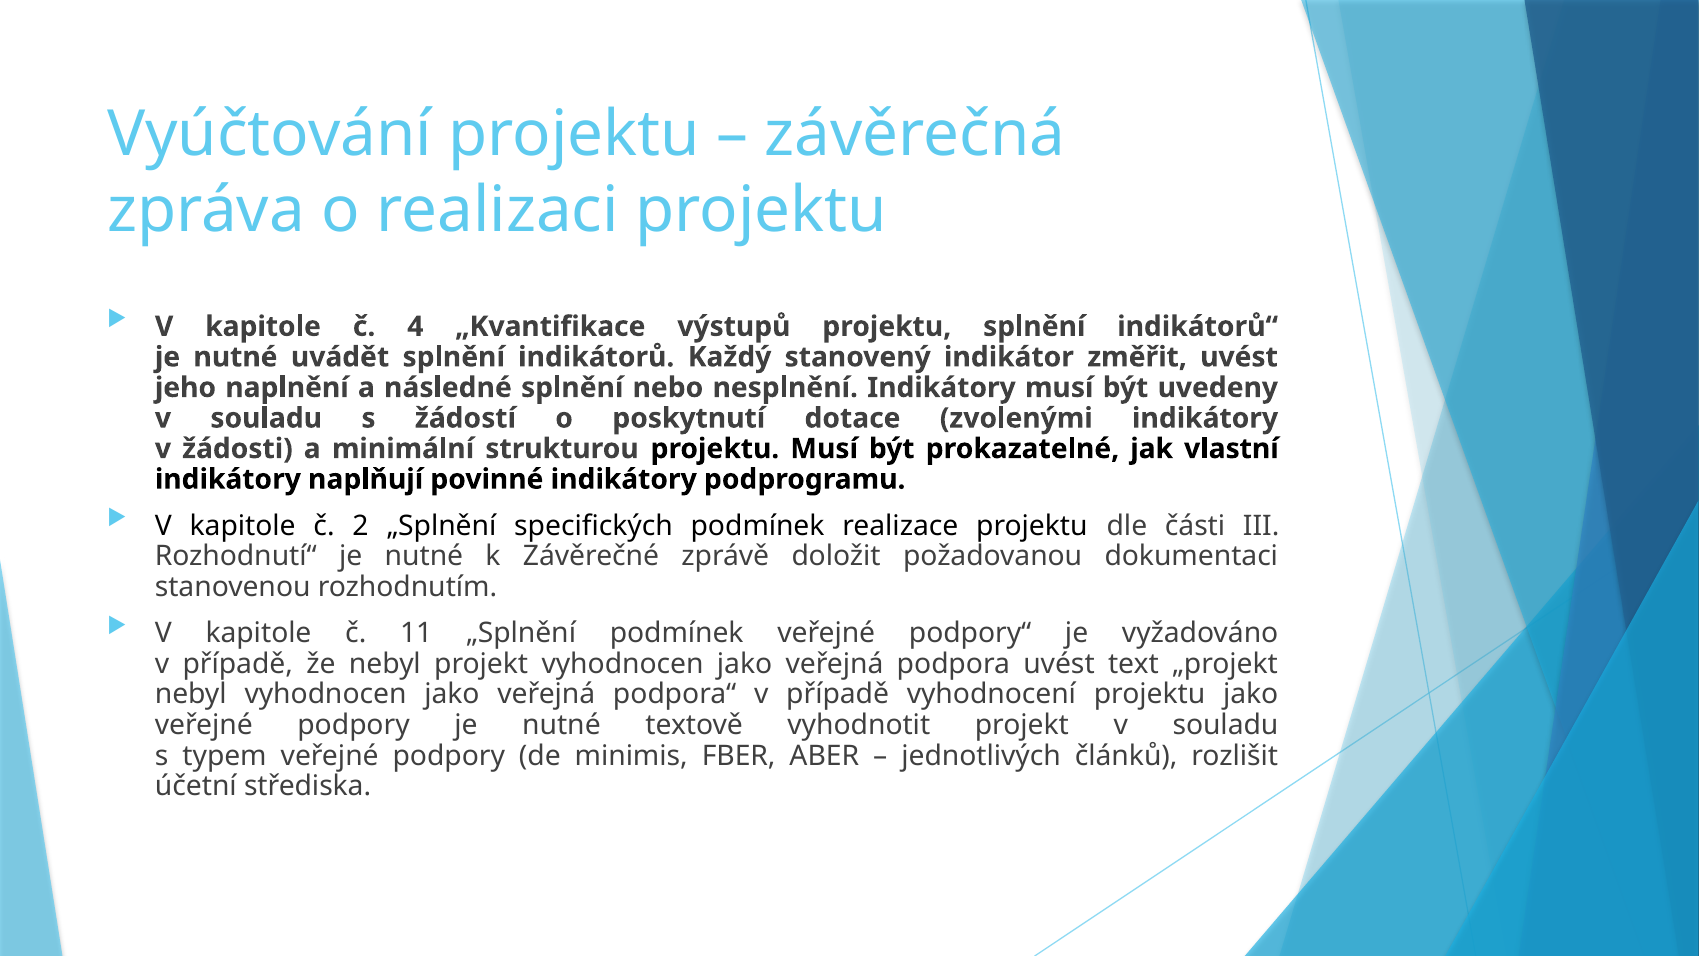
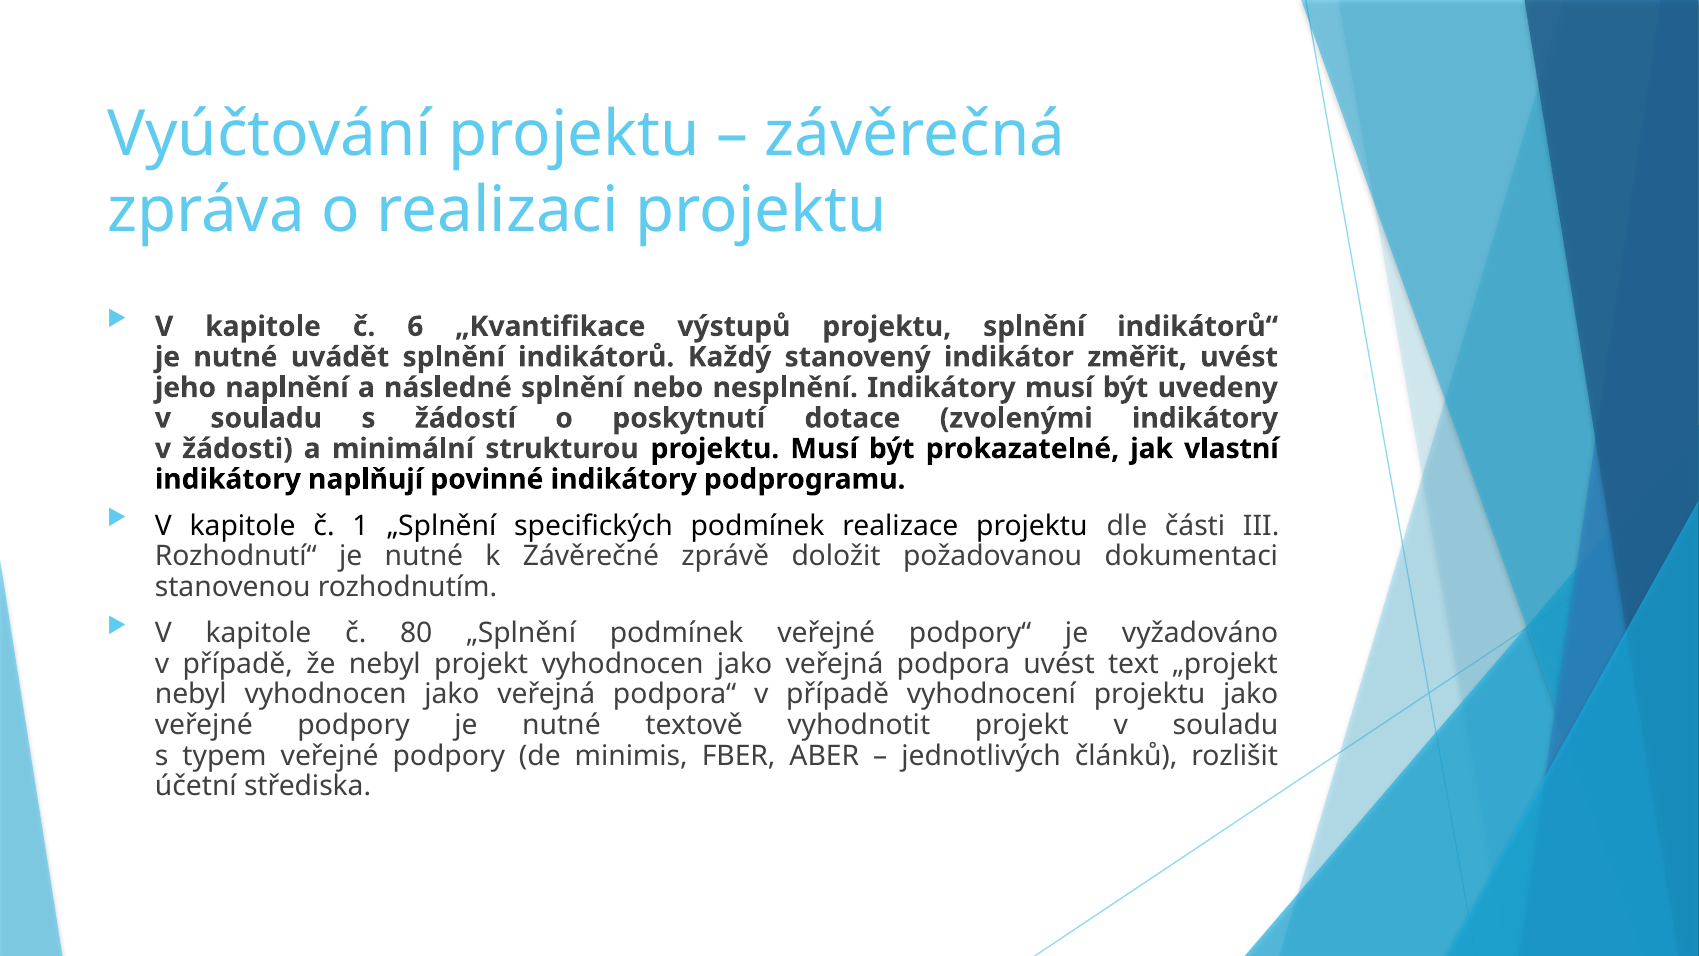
4: 4 -> 6 (415, 326)
2: 2 -> 1 (361, 526)
11: 11 -> 80 (416, 633)
